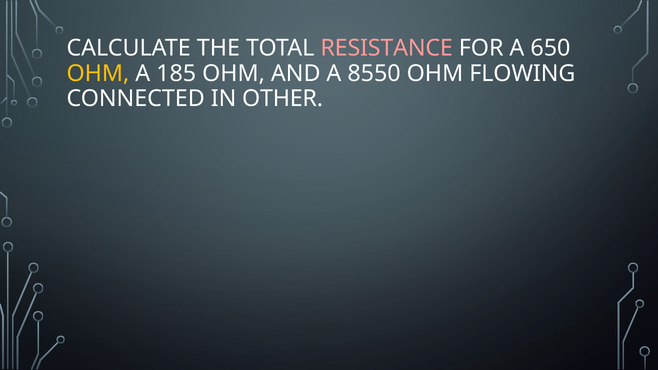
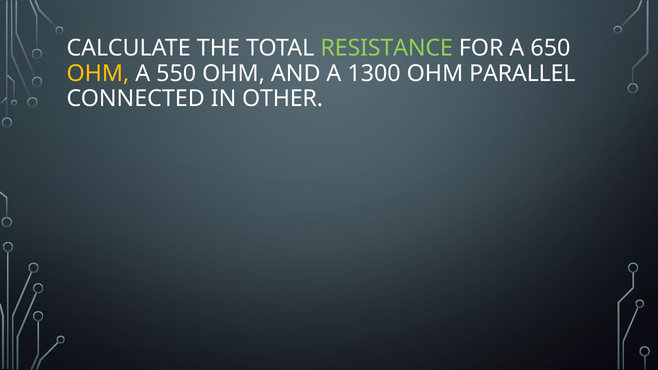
RESISTANCE colour: pink -> light green (387, 48)
185: 185 -> 550 (176, 73)
8550: 8550 -> 1300 (374, 73)
FLOWING: FLOWING -> PARALLEL (522, 73)
